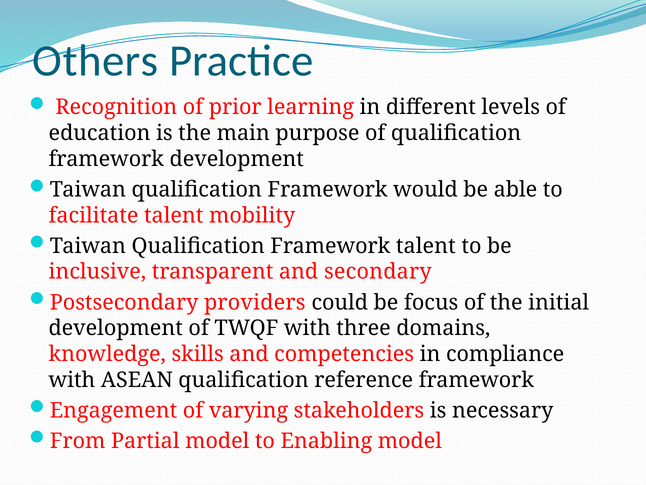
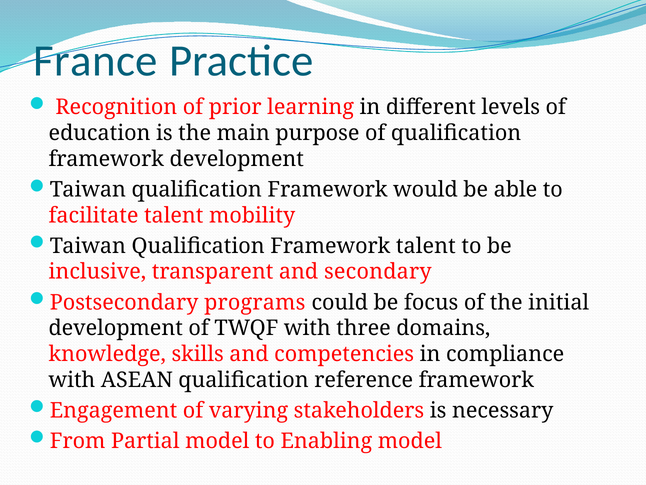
Others: Others -> France (95, 61)
providers: providers -> programs (255, 302)
